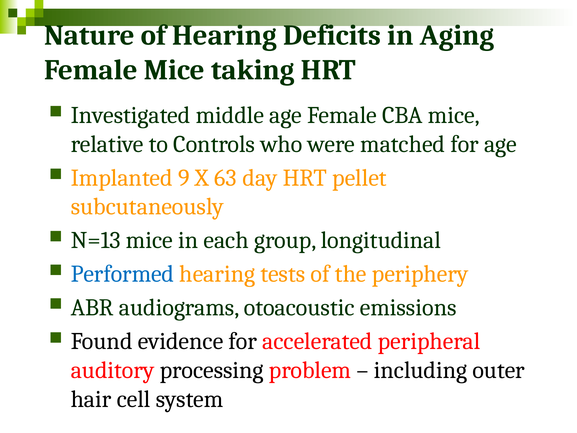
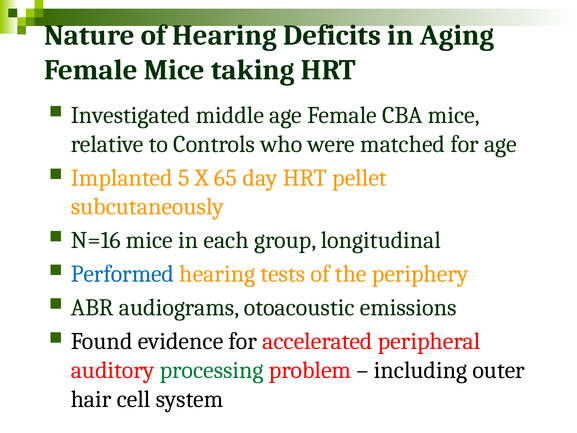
9: 9 -> 5 (184, 178)
63: 63 -> 65 (225, 178)
N=13: N=13 -> N=16 (96, 240)
processing colour: black -> green (212, 370)
